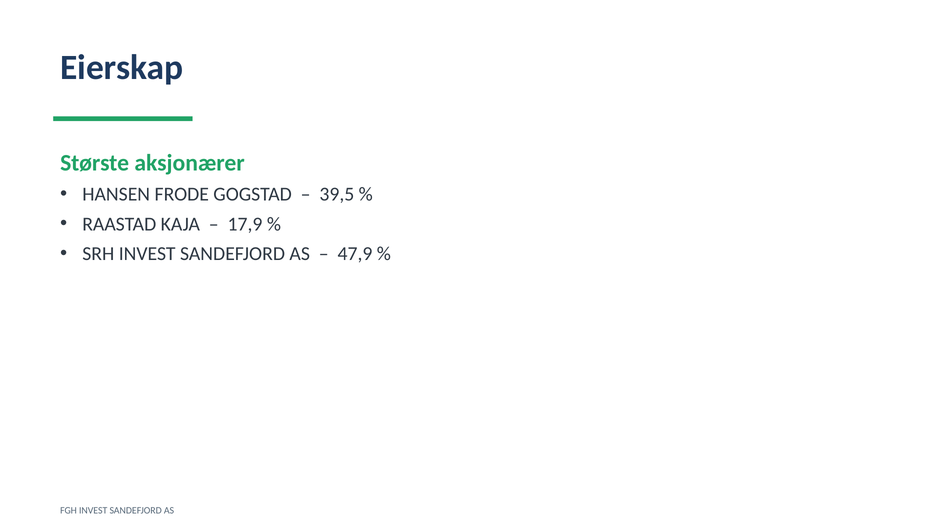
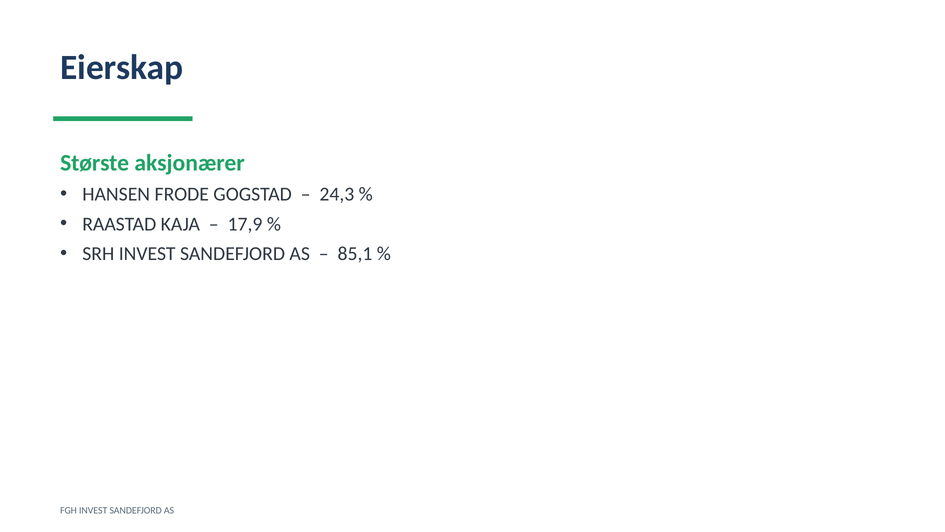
39,5: 39,5 -> 24,3 (337, 194)
47,9: 47,9 -> 85,1 (355, 253)
